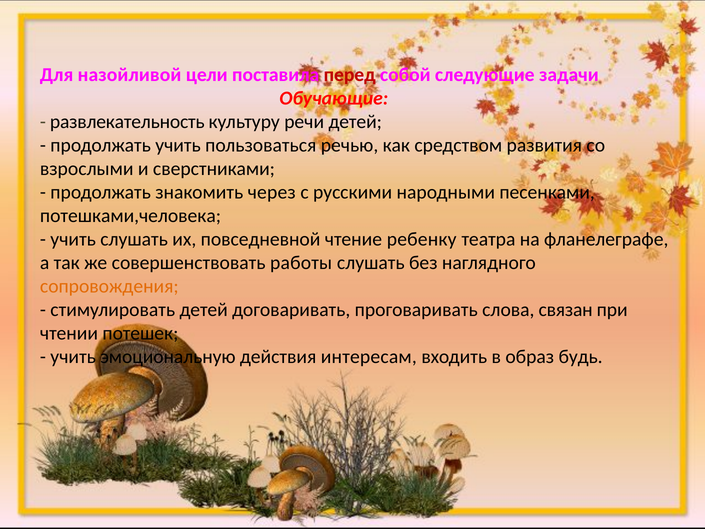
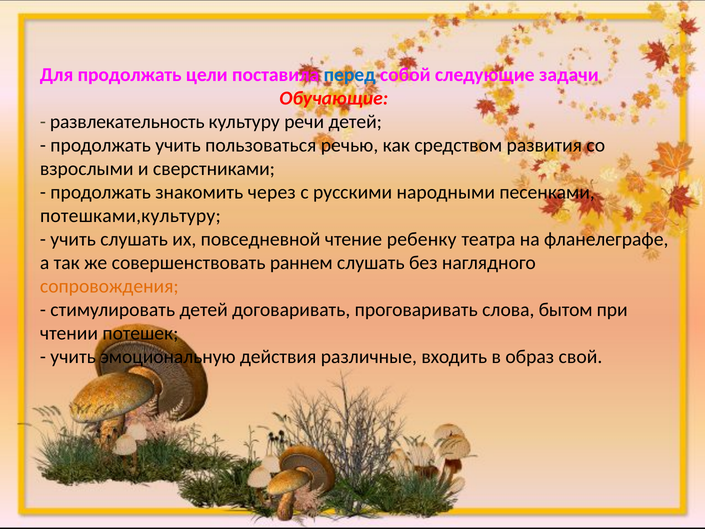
Для назойливой: назойливой -> продолжать (130, 75)
перед colour: red -> blue (350, 75)
потешками,человека: потешками,человека -> потешками,культуру (130, 216)
работы: работы -> раннем (301, 263)
связан: связан -> бытом (566, 310)
интересам: интересам -> различные (369, 357)
будь: будь -> свой (580, 357)
